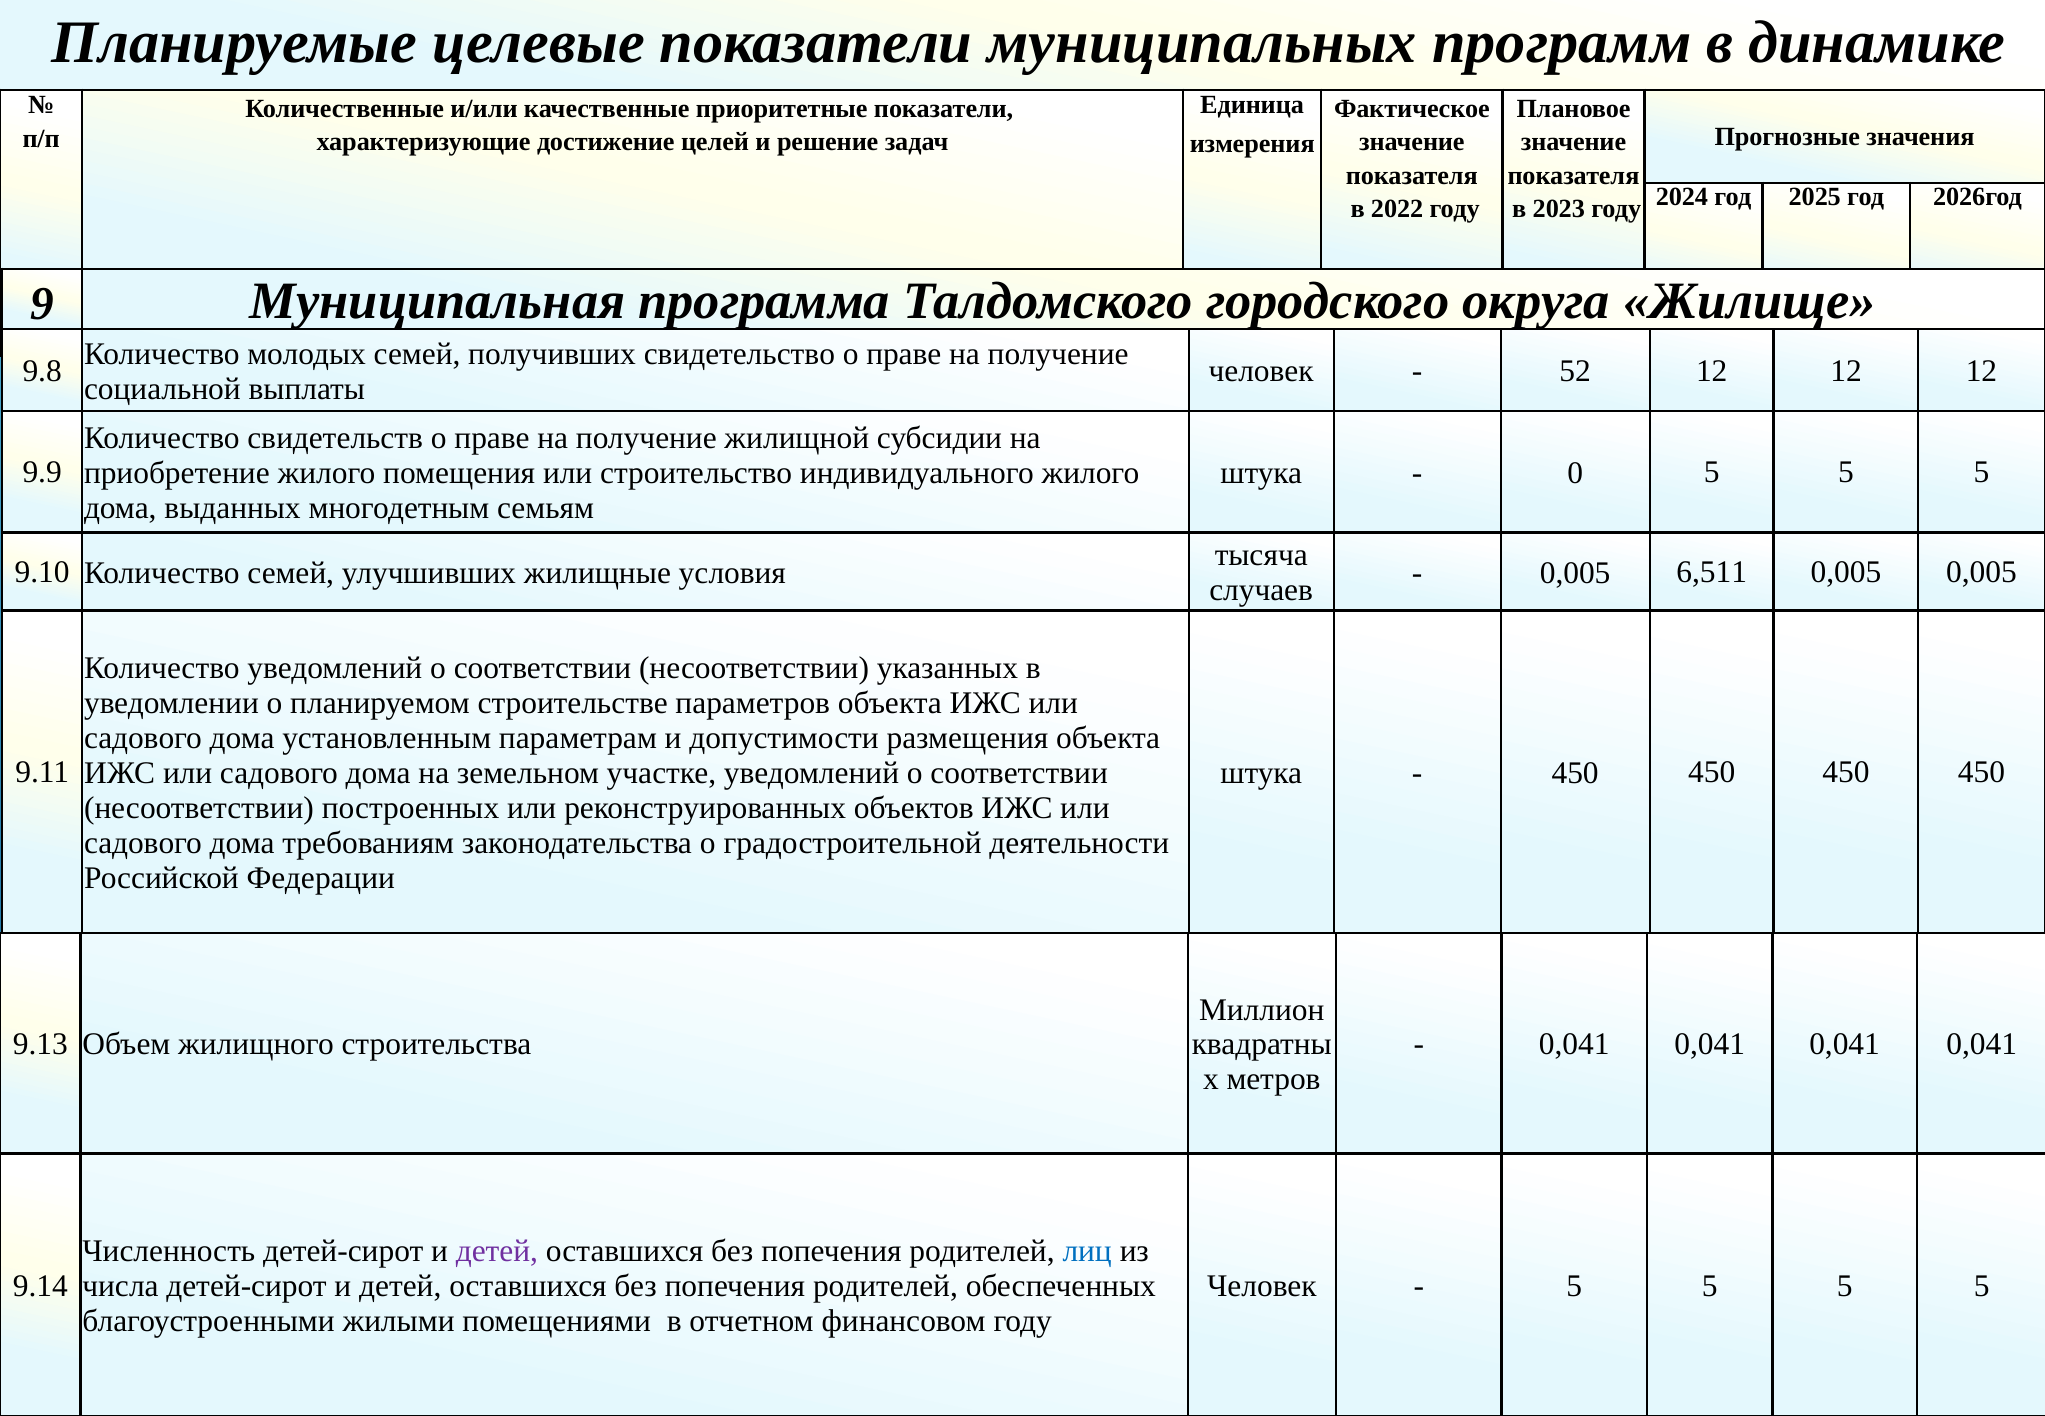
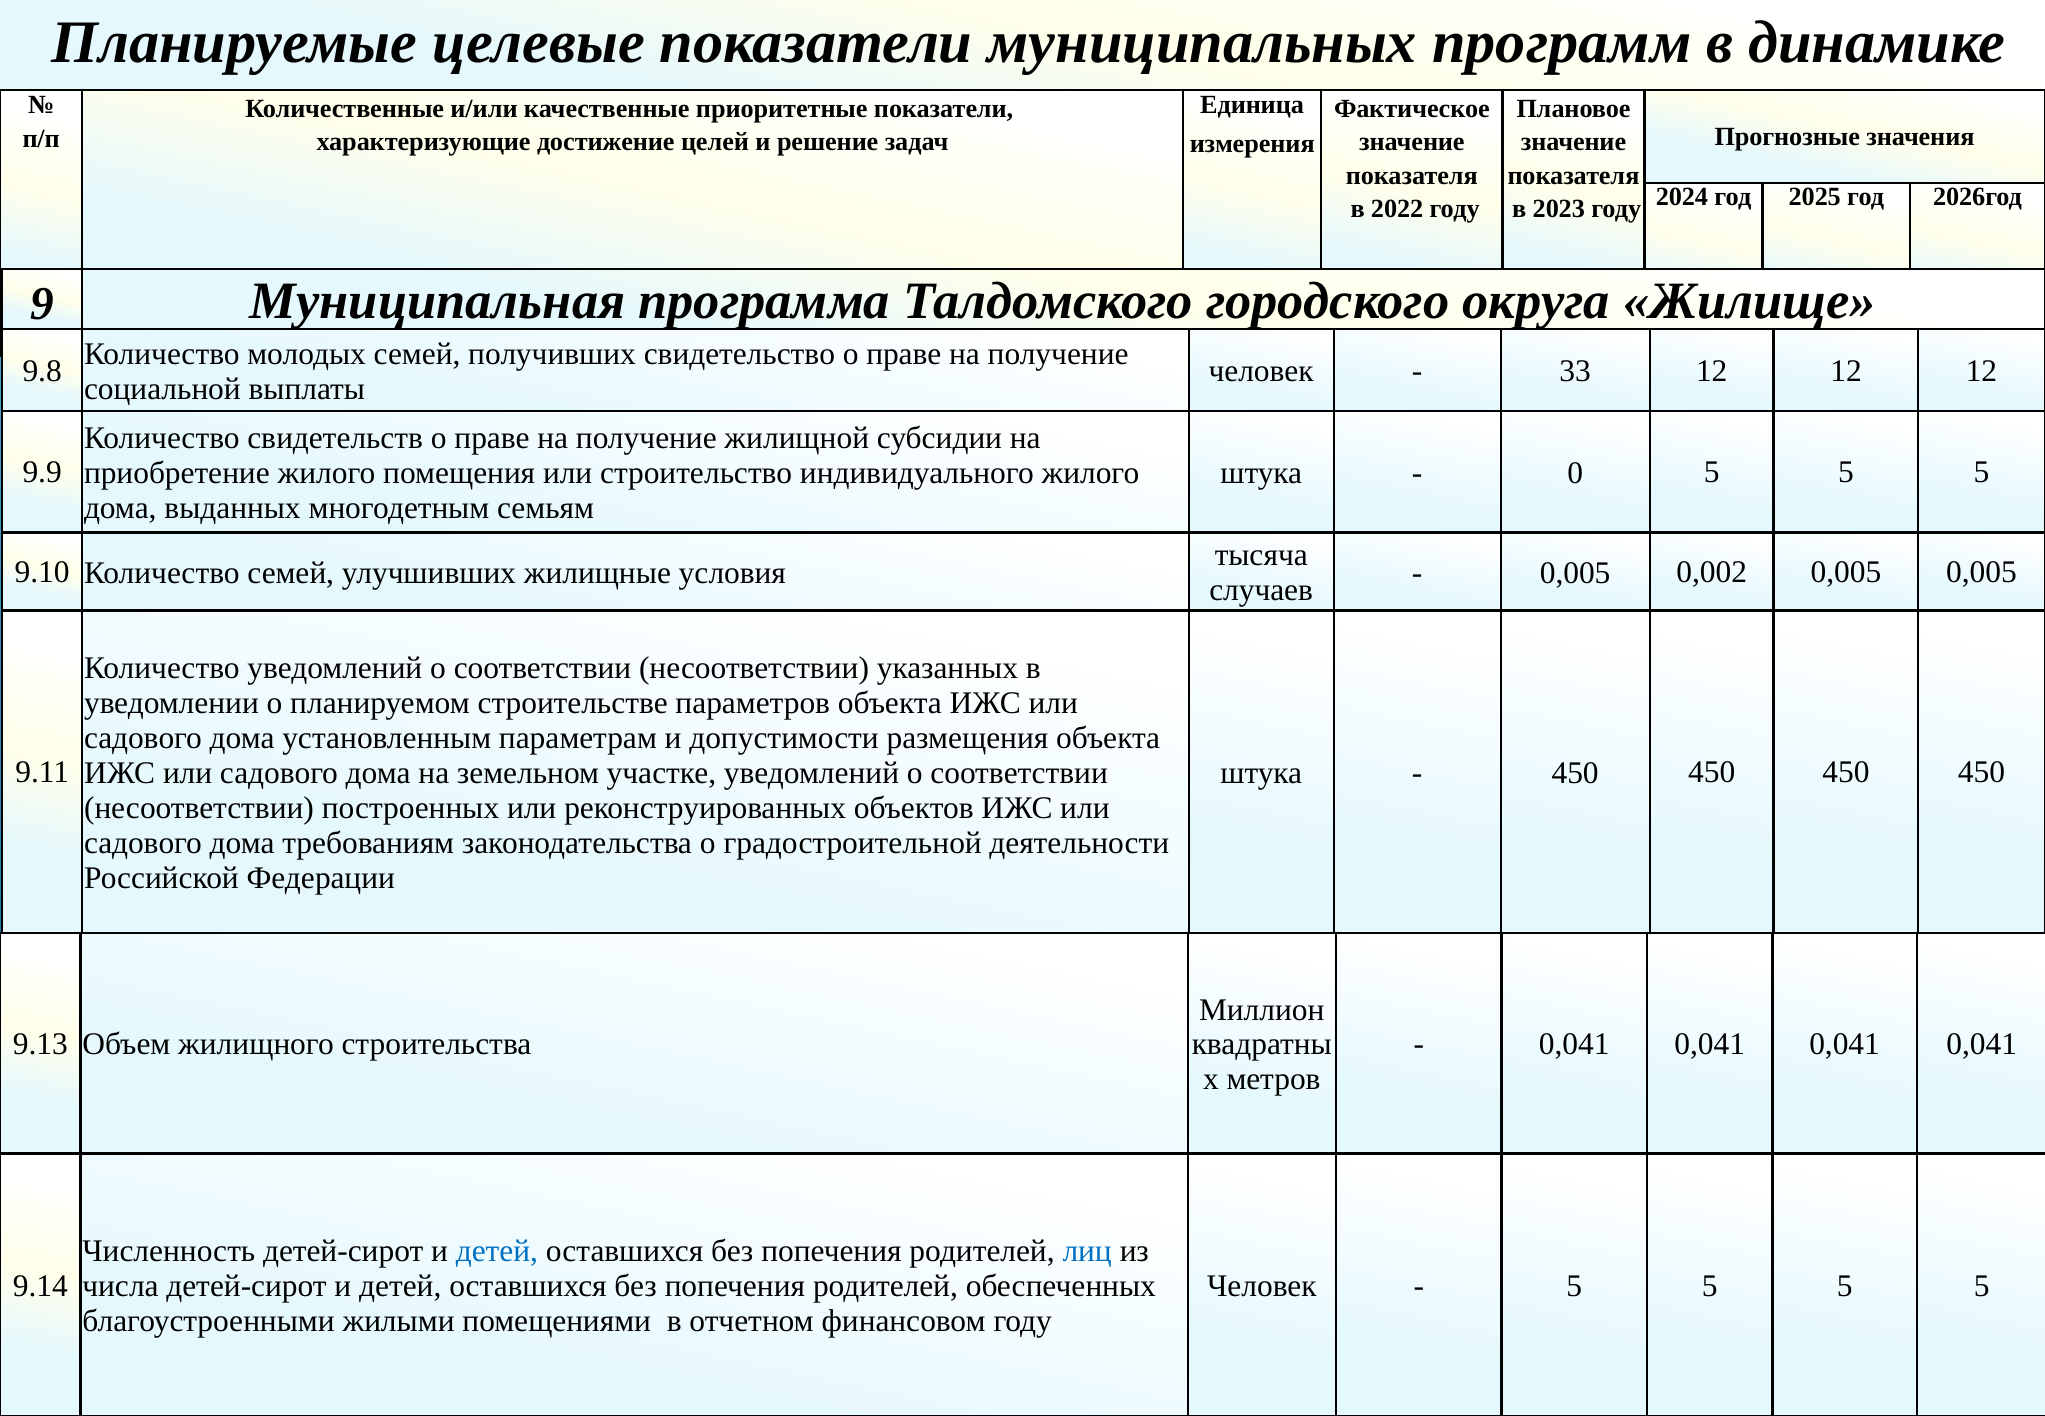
52: 52 -> 33 (1575, 371)
6,511: 6,511 -> 0,002 (1712, 572)
детей colour: purple -> blue (497, 1251)
